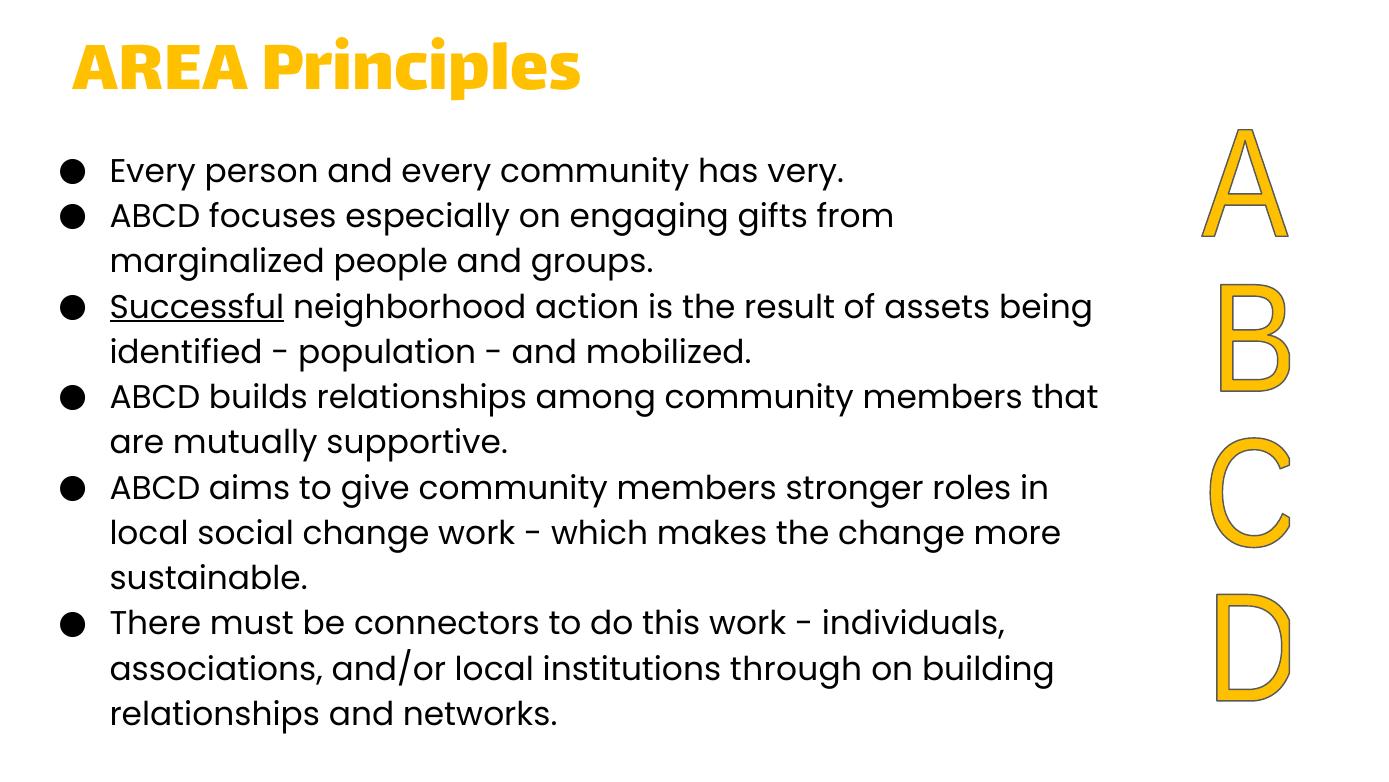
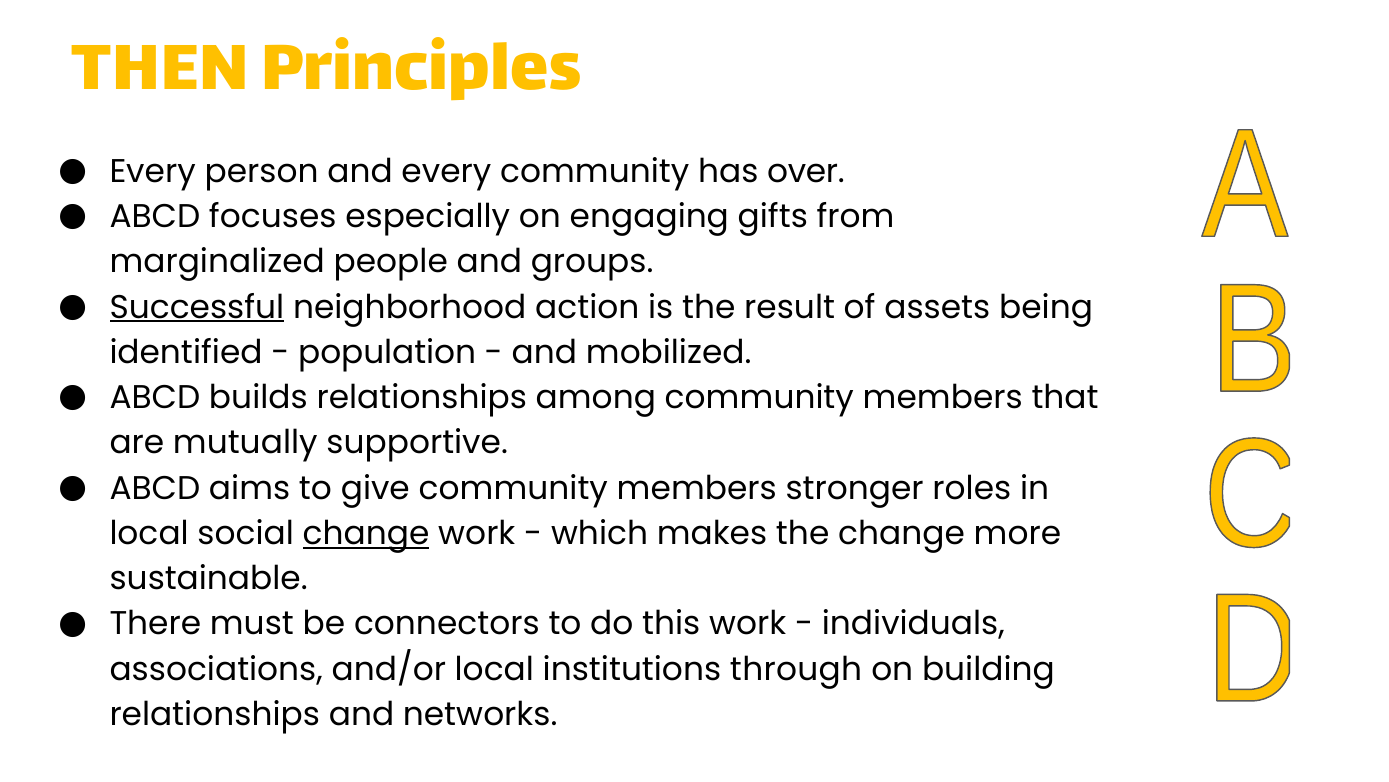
AREA: AREA -> THEN (160, 64)
very: very -> over (806, 171)
change underline: none -> present (366, 533)
